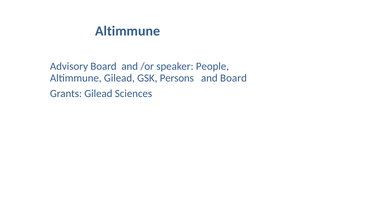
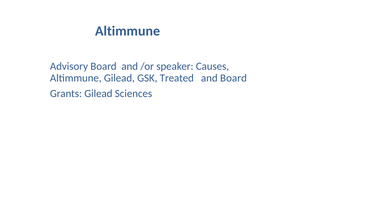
People: People -> Causes (212, 66)
Persons: Persons -> Treated (177, 78)
